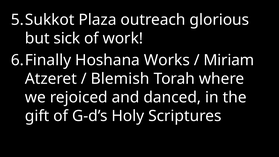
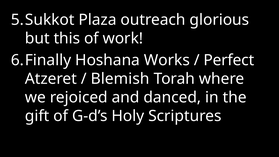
sick: sick -> this (67, 38)
Miriam: Miriam -> Perfect (229, 60)
